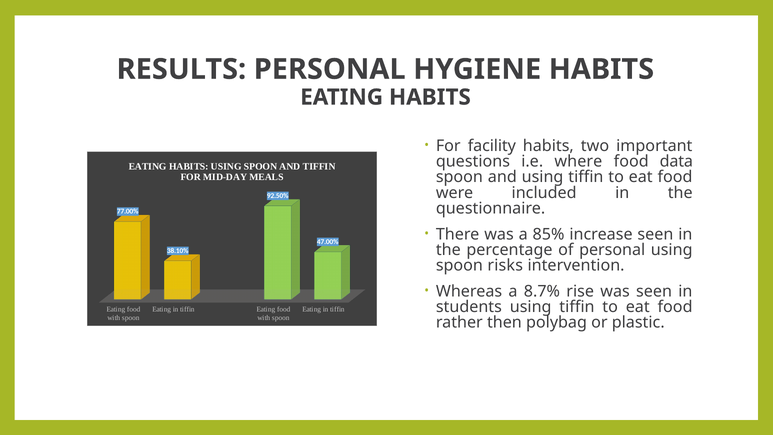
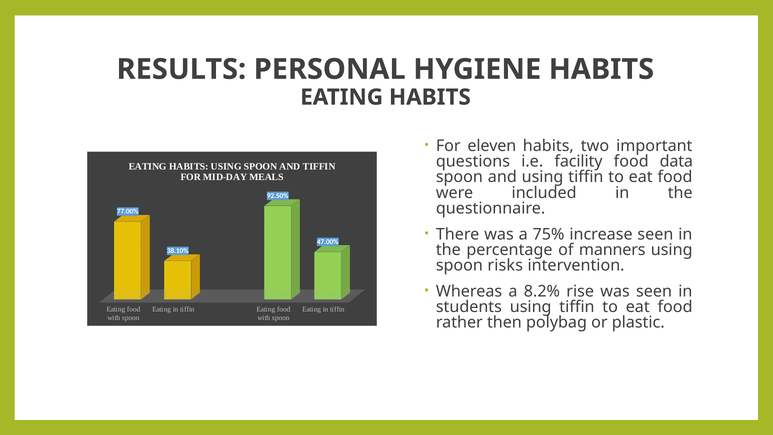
facility: facility -> eleven (492, 146)
where: where -> facility (578, 161)
85%: 85% -> 75% (549, 234)
of personal: personal -> manners (612, 250)
8.7%: 8.7% -> 8.2% (542, 291)
